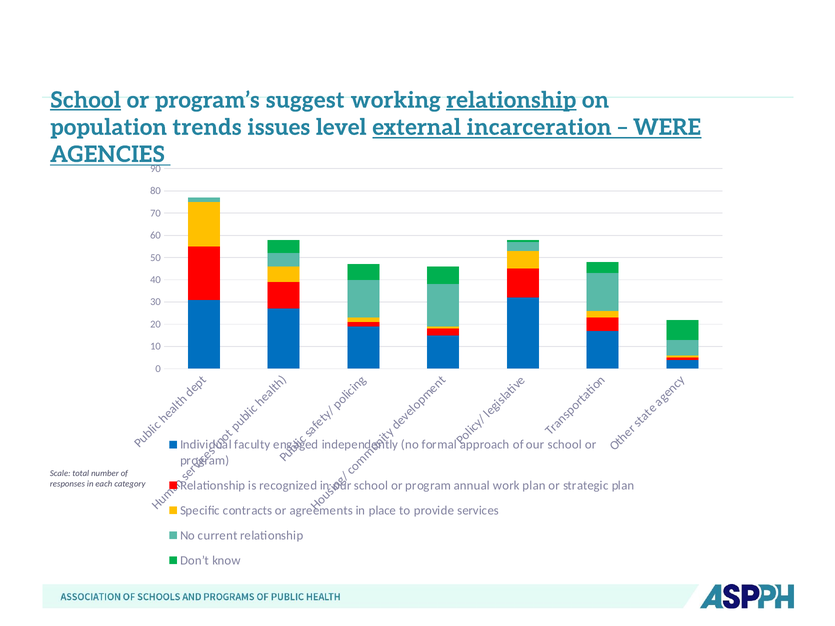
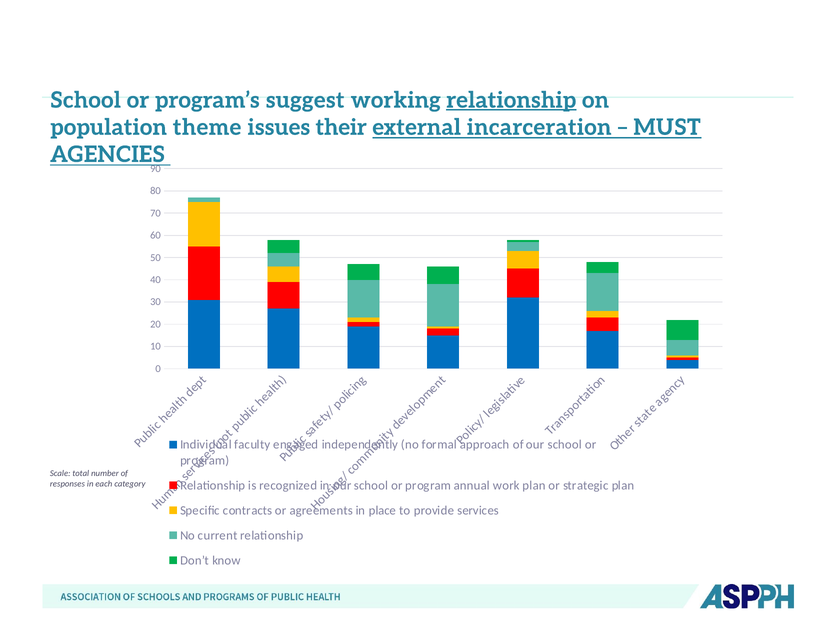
School underline: present -> none (86, 100)
trends: trends -> theme (207, 127)
level: level -> their (341, 127)
WERE: WERE -> MUST (667, 127)
